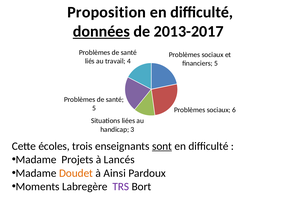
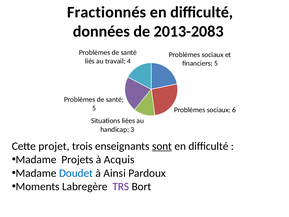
Proposition: Proposition -> Fractionnés (107, 12)
données underline: present -> none (101, 31)
2013-2017: 2013-2017 -> 2013-2083 (189, 31)
écoles: écoles -> projet (54, 146)
Lancés: Lancés -> Acquis (119, 159)
Doudet colour: orange -> blue (76, 173)
